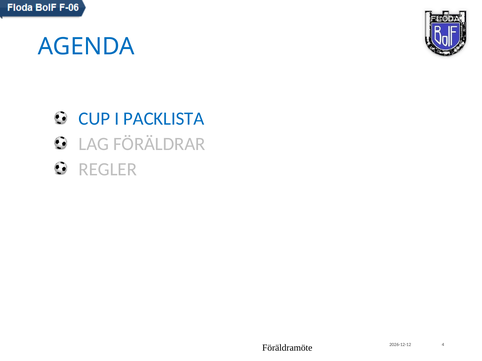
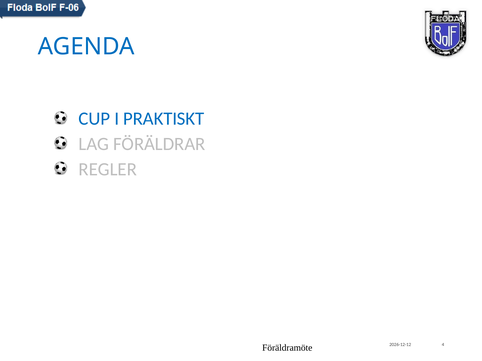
PACKLISTA: PACKLISTA -> PRAKTISKT (164, 119)
